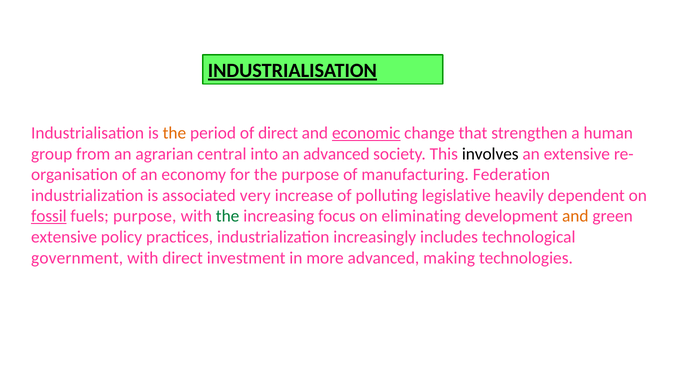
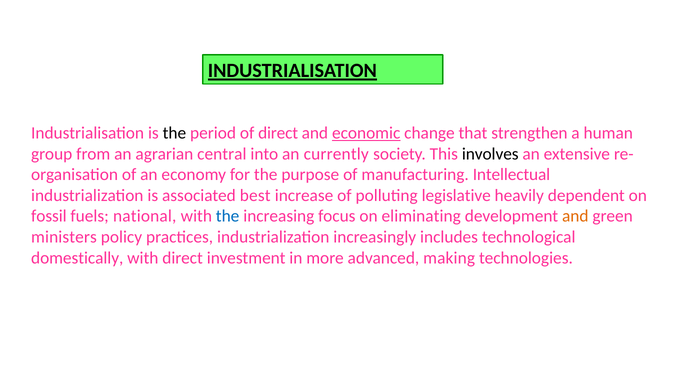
the colour: orange -> black (174, 133)
an advanced: advanced -> currently (336, 154)
Federation: Federation -> Intellectual (511, 175)
very: very -> best (255, 195)
fossil underline: present -> none (49, 216)
fuels purpose: purpose -> national (145, 216)
the colour: green -> blue (228, 216)
extensive: extensive -> ministers (64, 237)
government: government -> domestically (77, 258)
